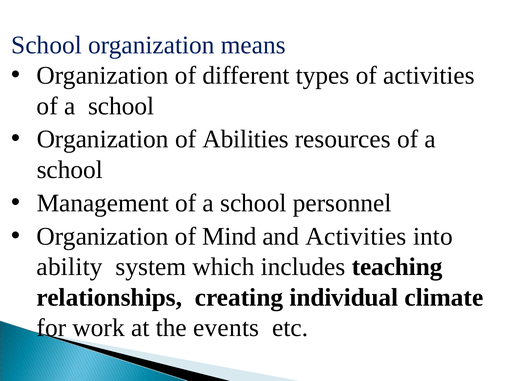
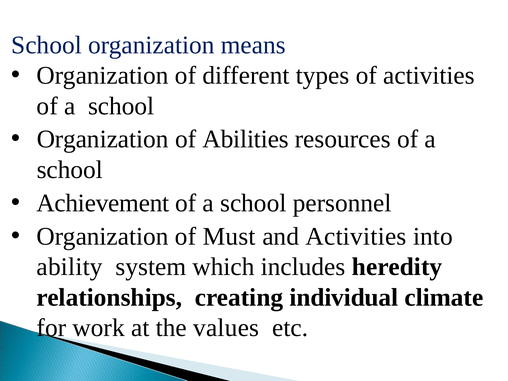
Management: Management -> Achievement (103, 203)
Mind: Mind -> Must (229, 236)
teaching: teaching -> heredity (397, 267)
events: events -> values (226, 328)
